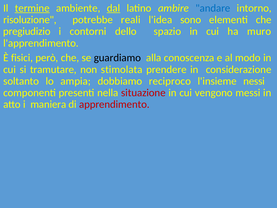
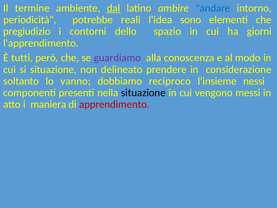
termine underline: present -> none (32, 8)
risoluzione: risoluzione -> periodicità (30, 20)
muro: muro -> giorni (259, 31)
fisici: fisici -> tutti (22, 58)
guardiamo colour: black -> purple (117, 58)
si tramutare: tramutare -> situazione (53, 69)
stimolata: stimolata -> delineato (122, 69)
ampia: ampia -> vanno (76, 81)
situazione colour: red -> black (143, 93)
